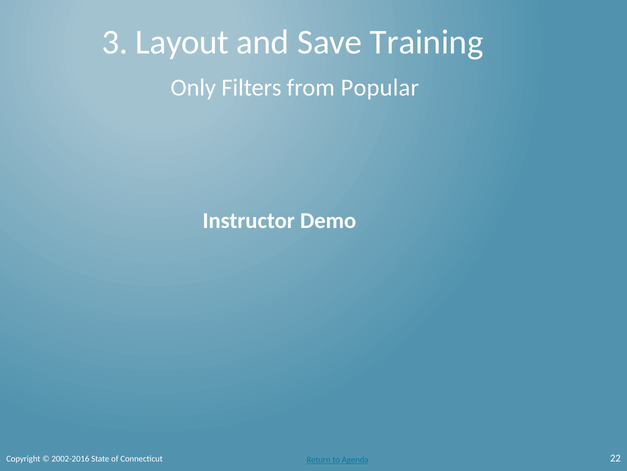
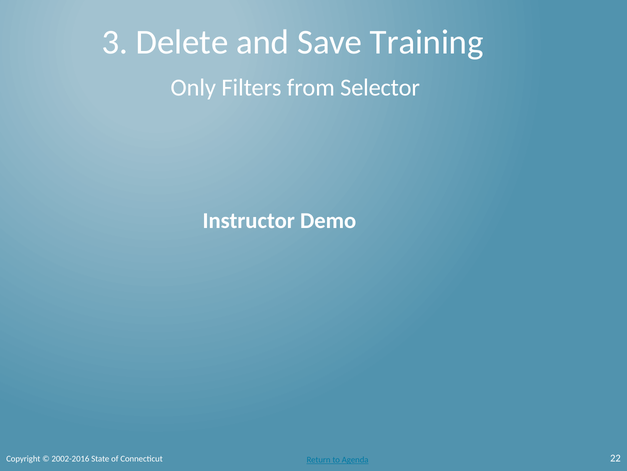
Layout: Layout -> Delete (182, 42)
Popular: Popular -> Selector (380, 87)
